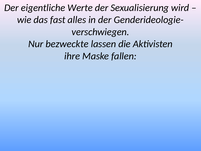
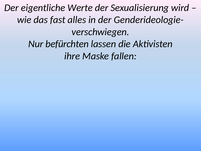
bezweckte: bezweckte -> befürchten (67, 44)
